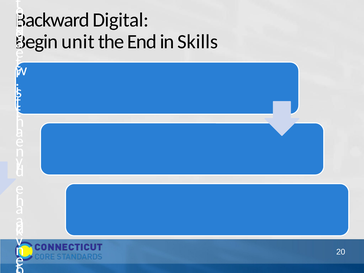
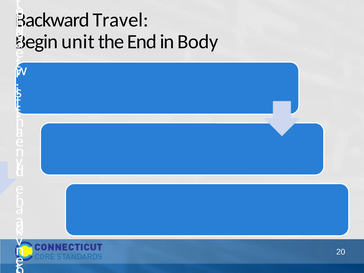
Digital: Digital -> Travel (121, 20)
Skills: Skills -> Body (198, 42)
